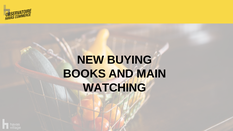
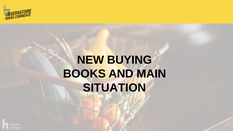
WATCHING: WATCHING -> SITUATION (114, 88)
